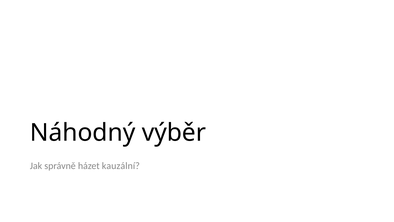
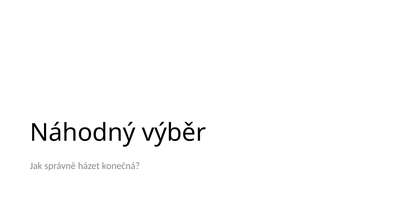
kauzální: kauzální -> konečná (121, 166)
